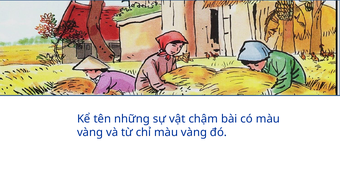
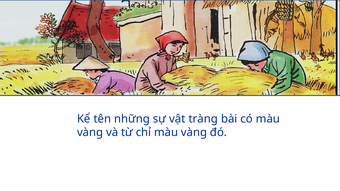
chậm: chậm -> tràng (203, 119)
